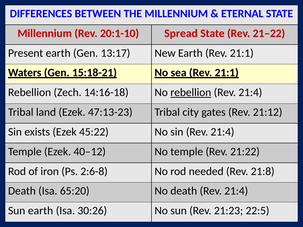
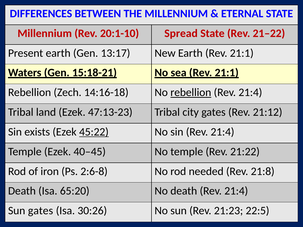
45:22 underline: none -> present (94, 132)
40‒12: 40‒12 -> 40‒45 (90, 152)
Sun earth: earth -> gates (41, 211)
